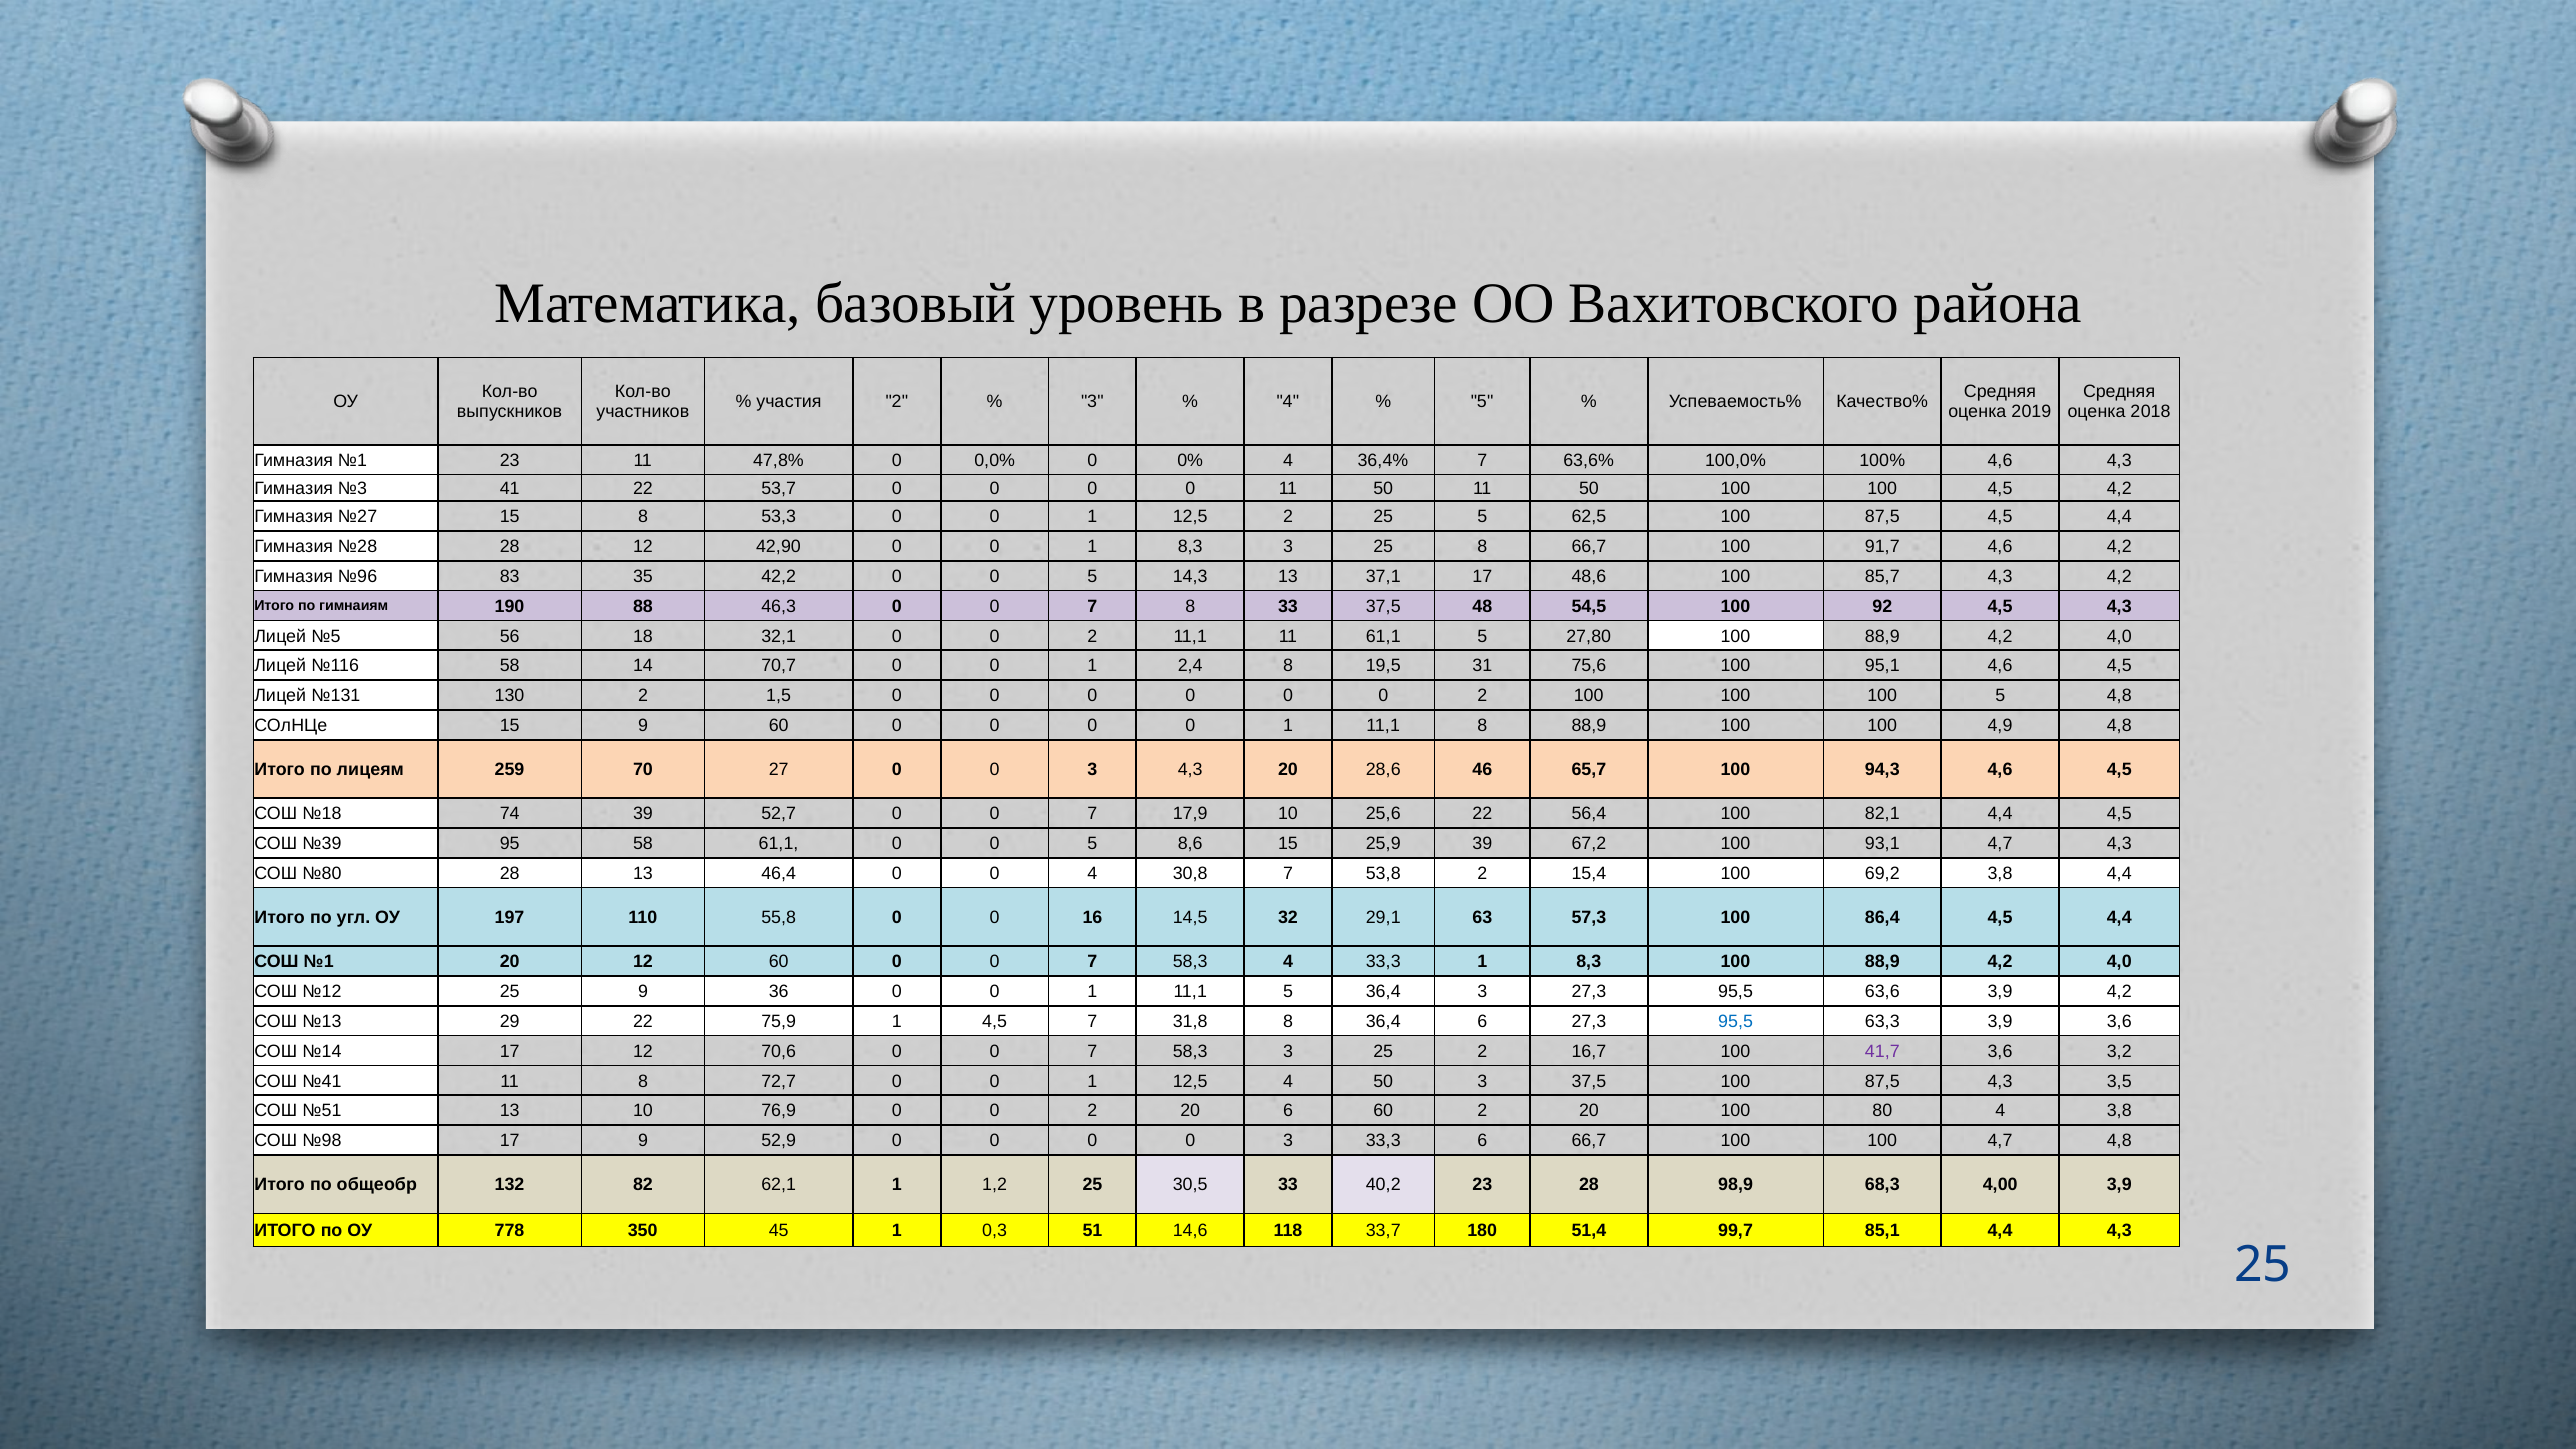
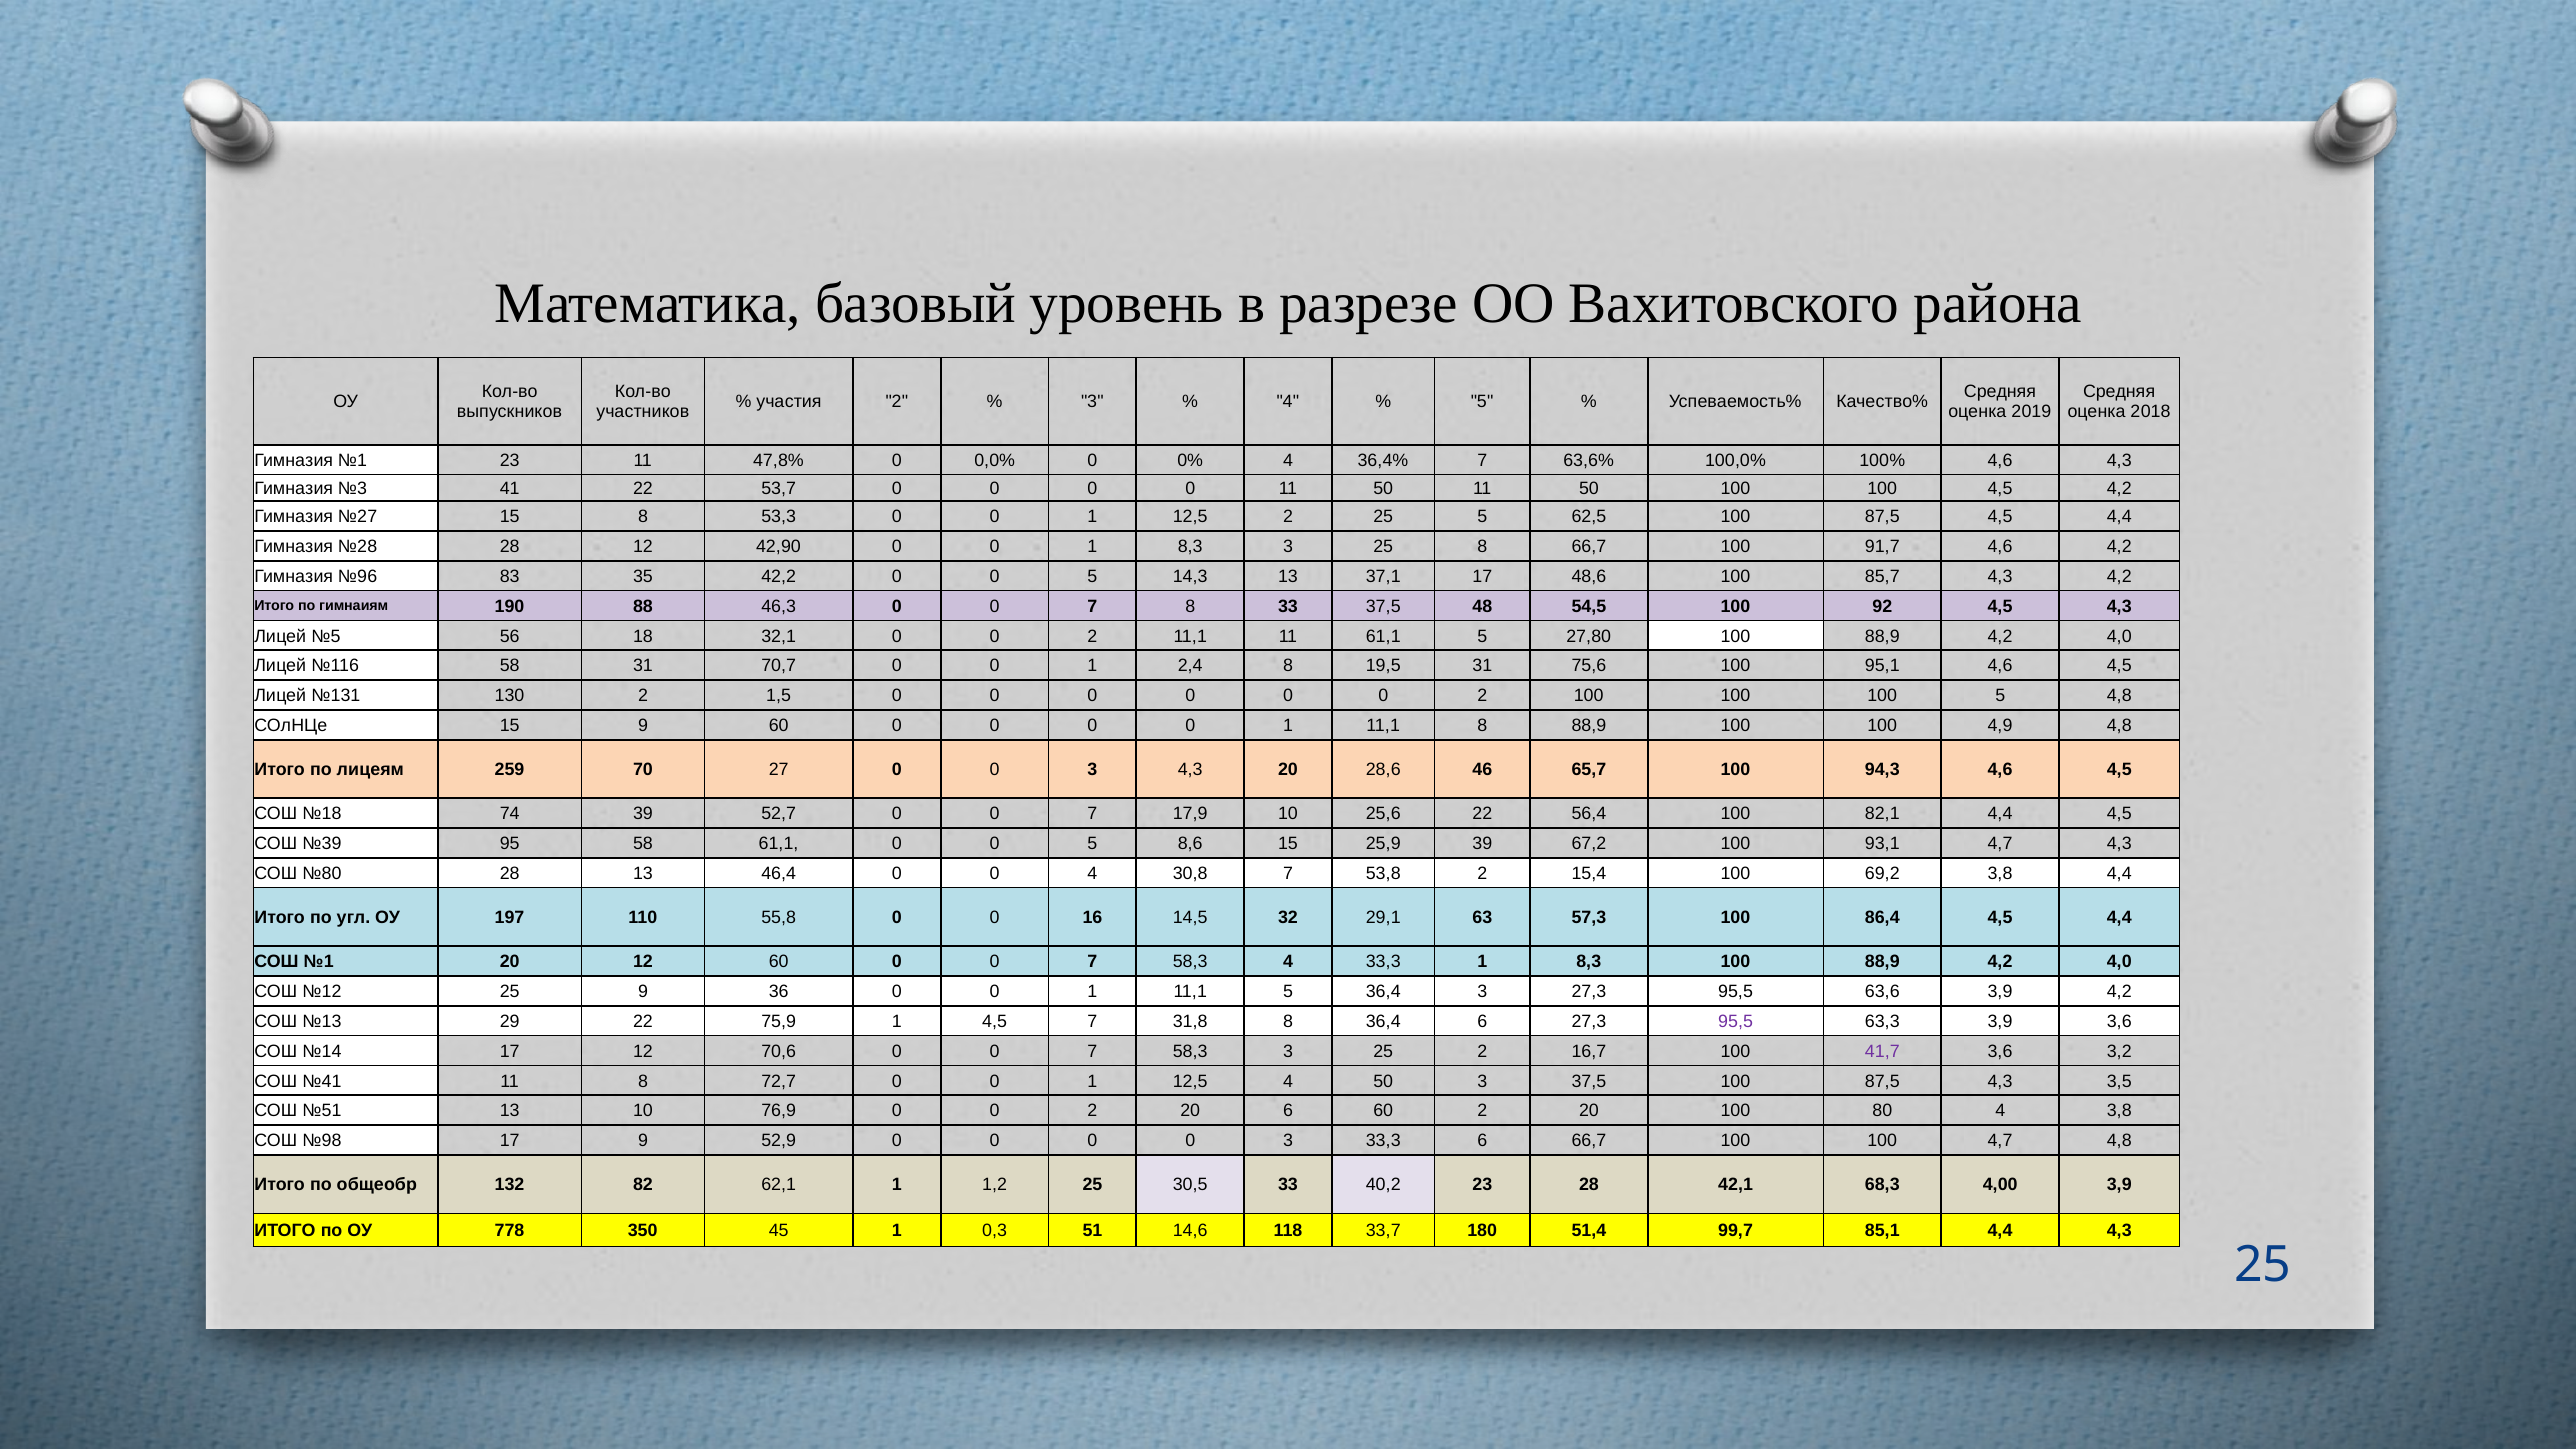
58 14: 14 -> 31 (643, 666)
95,5 colour: blue -> purple (1736, 1022)
98,9: 98,9 -> 42,1 (1736, 1185)
